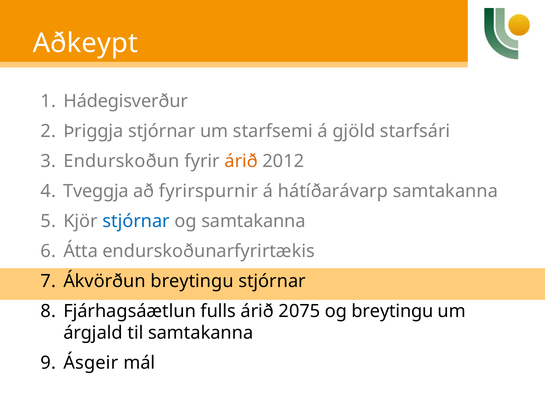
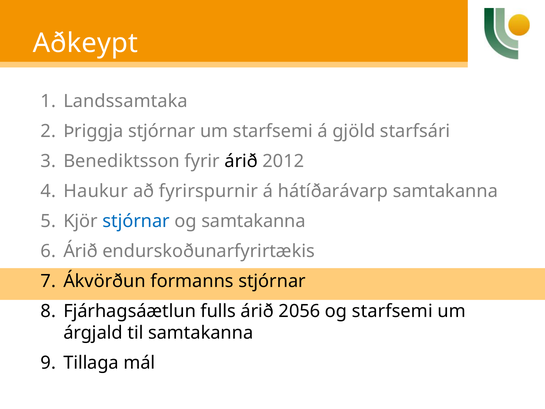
Hádegisverður: Hádegisverður -> Landssamtaka (126, 101)
Endurskoðun: Endurskoðun -> Benediktsson (122, 161)
árið colour: orange -> black (241, 161)
Tveggja: Tveggja -> Haukur (96, 191)
Átta: Átta -> Árið (81, 251)
Ákvörðun breytingu: breytingu -> formanns (192, 281)
2075: 2075 -> 2056 (299, 311)
og breytingu: breytingu -> starfsemi (392, 311)
Ásgeir: Ásgeir -> Tillaga (91, 363)
